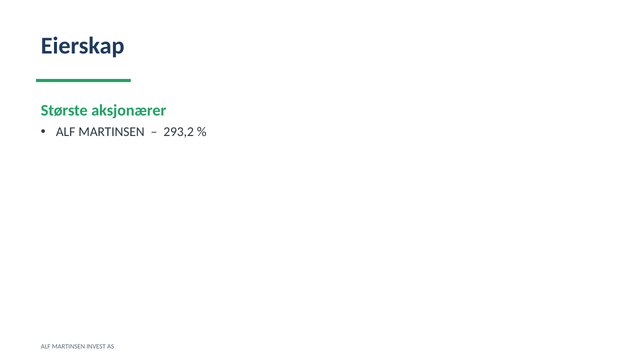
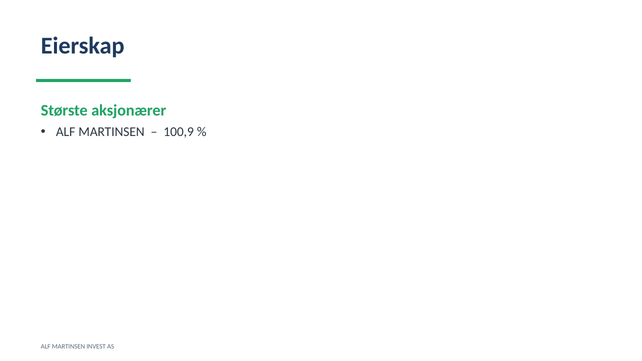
293,2: 293,2 -> 100,9 (179, 132)
